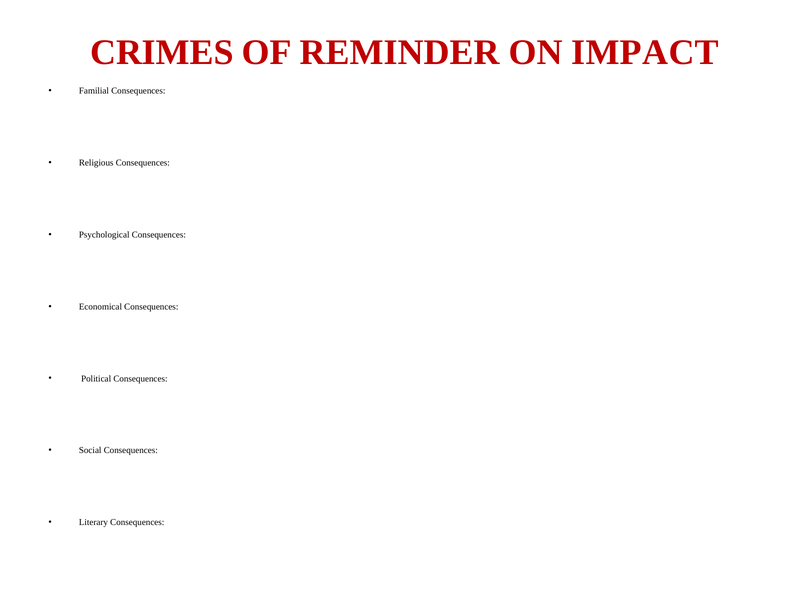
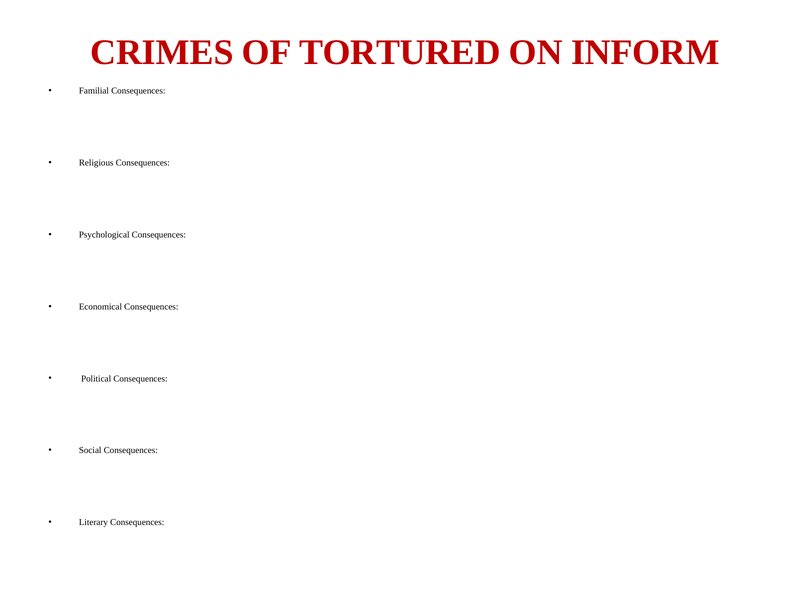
REMINDER: REMINDER -> TORTURED (400, 52)
IMPACT: IMPACT -> INFORM (645, 52)
